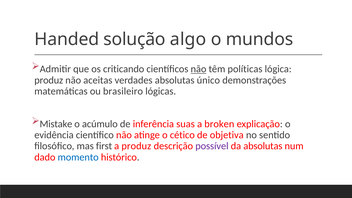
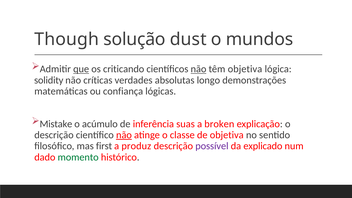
Handed: Handed -> Though (67, 39)
algo: algo -> dust (188, 39)
que underline: none -> present (81, 69)
têm políticas: políticas -> objetiva (245, 69)
produz: produz -> solidity (49, 80)
aceitas: aceitas -> críticas (98, 80)
único: único -> longo (208, 80)
brasileiro: brasileiro -> confiança (123, 91)
evidência: evidência -> descrição (54, 135)
não underline: none -> present (124, 135)
cético: cético -> classe (182, 135)
da absolutas: absolutas -> explicado (263, 146)
momento colour: blue -> green (78, 157)
